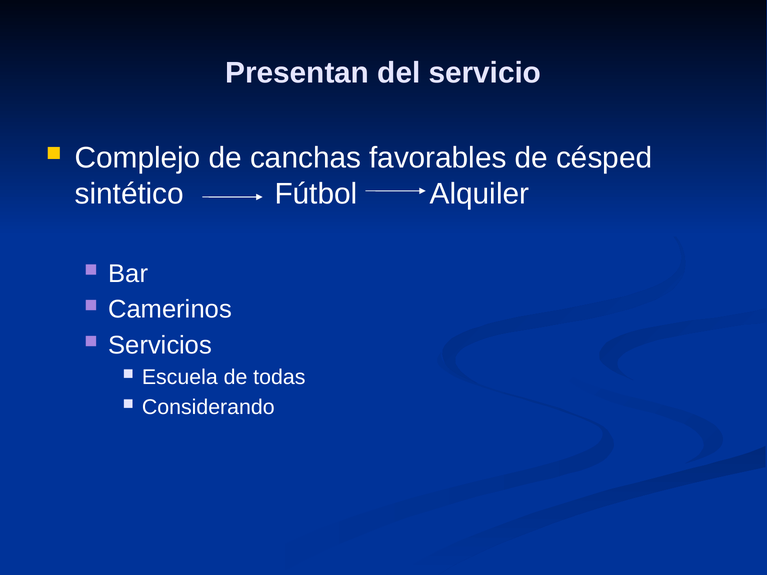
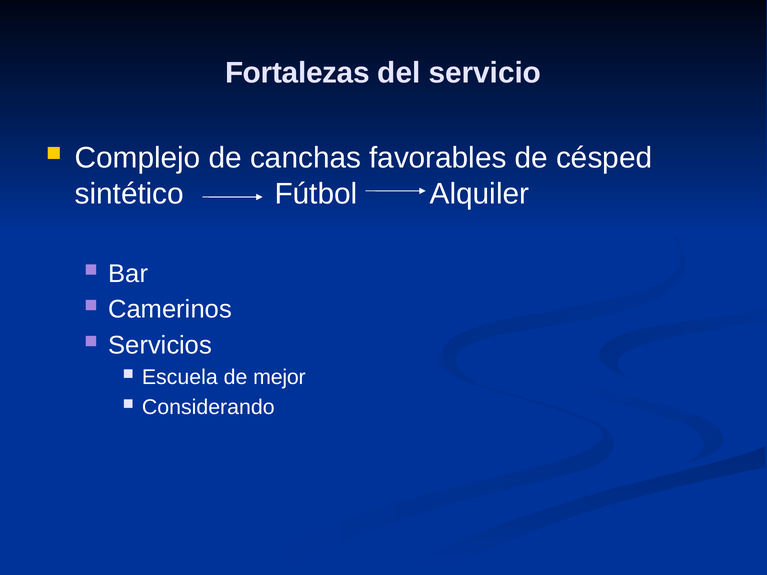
Presentan: Presentan -> Fortalezas (297, 73)
todas: todas -> mejor (279, 377)
